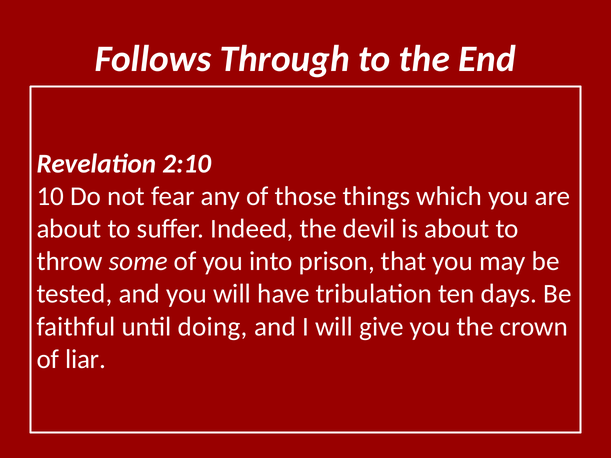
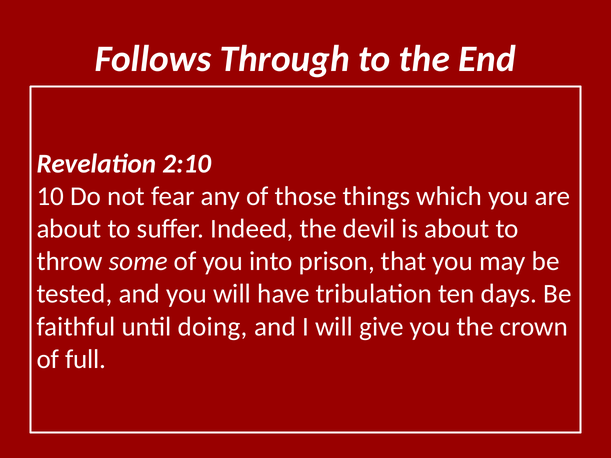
liar: liar -> full (86, 359)
